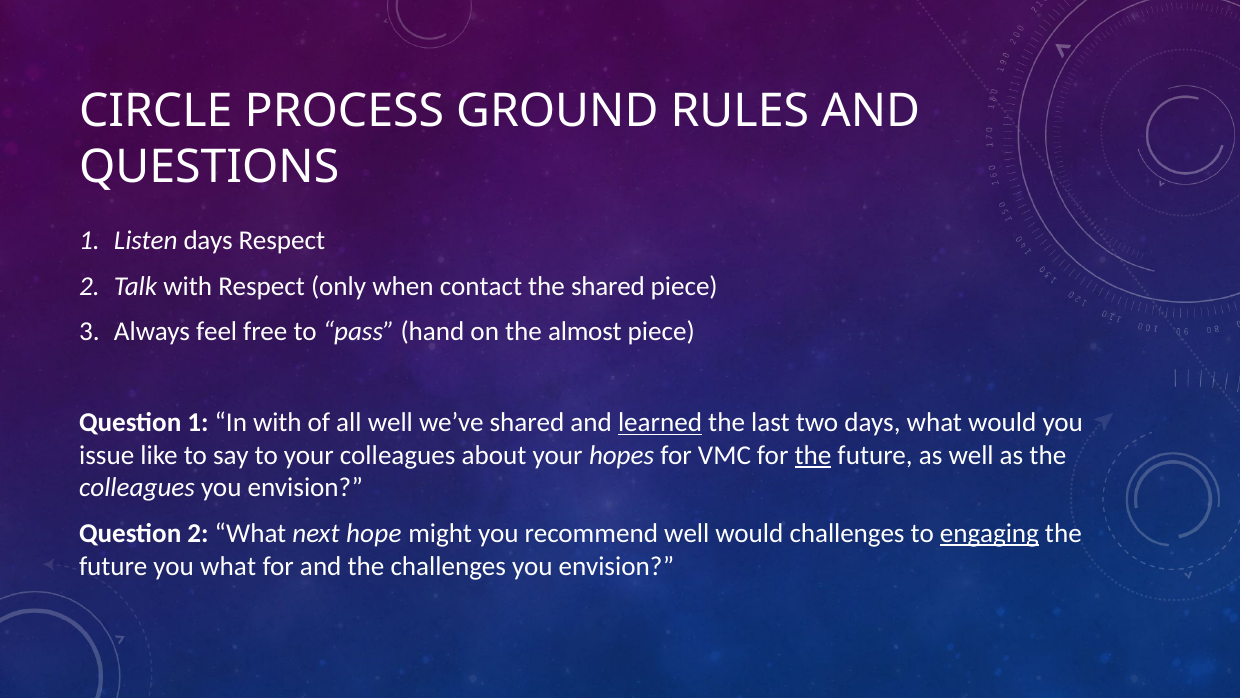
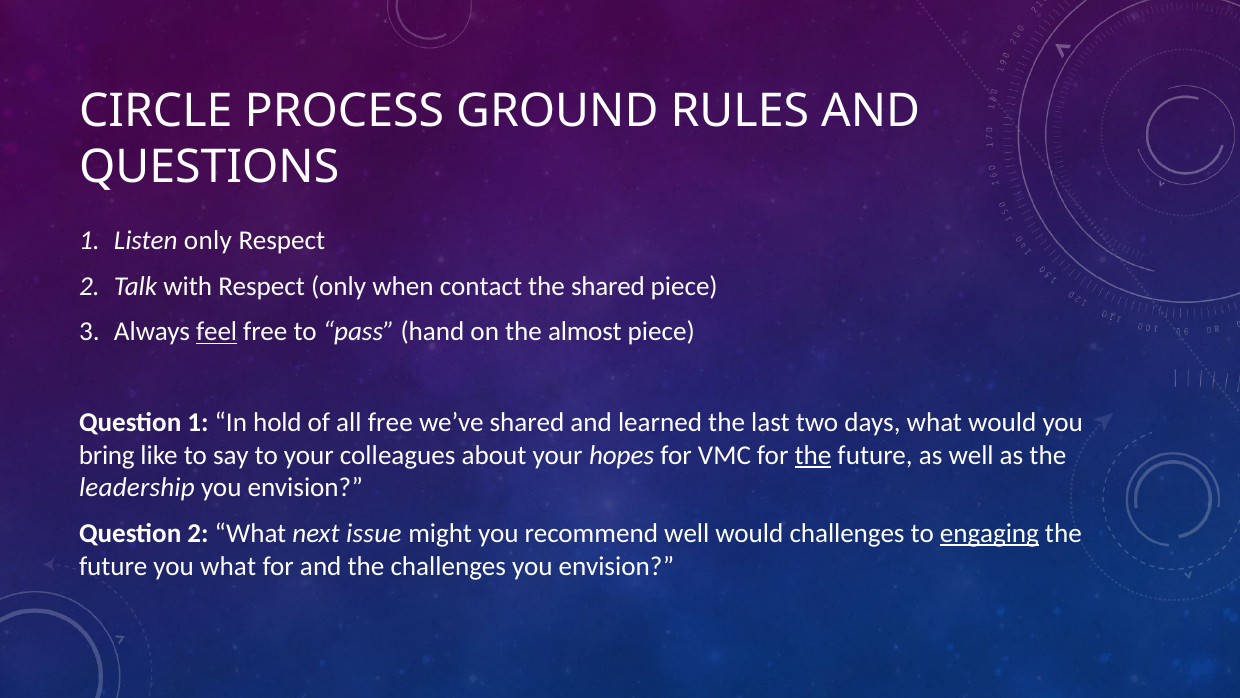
Listen days: days -> only (208, 241)
feel underline: none -> present (217, 332)
In with: with -> hold (277, 423)
all well: well -> free (390, 423)
learned underline: present -> none (660, 423)
issue: issue -> bring (107, 455)
colleagues: colleagues -> leadership (137, 488)
hope: hope -> issue (374, 533)
